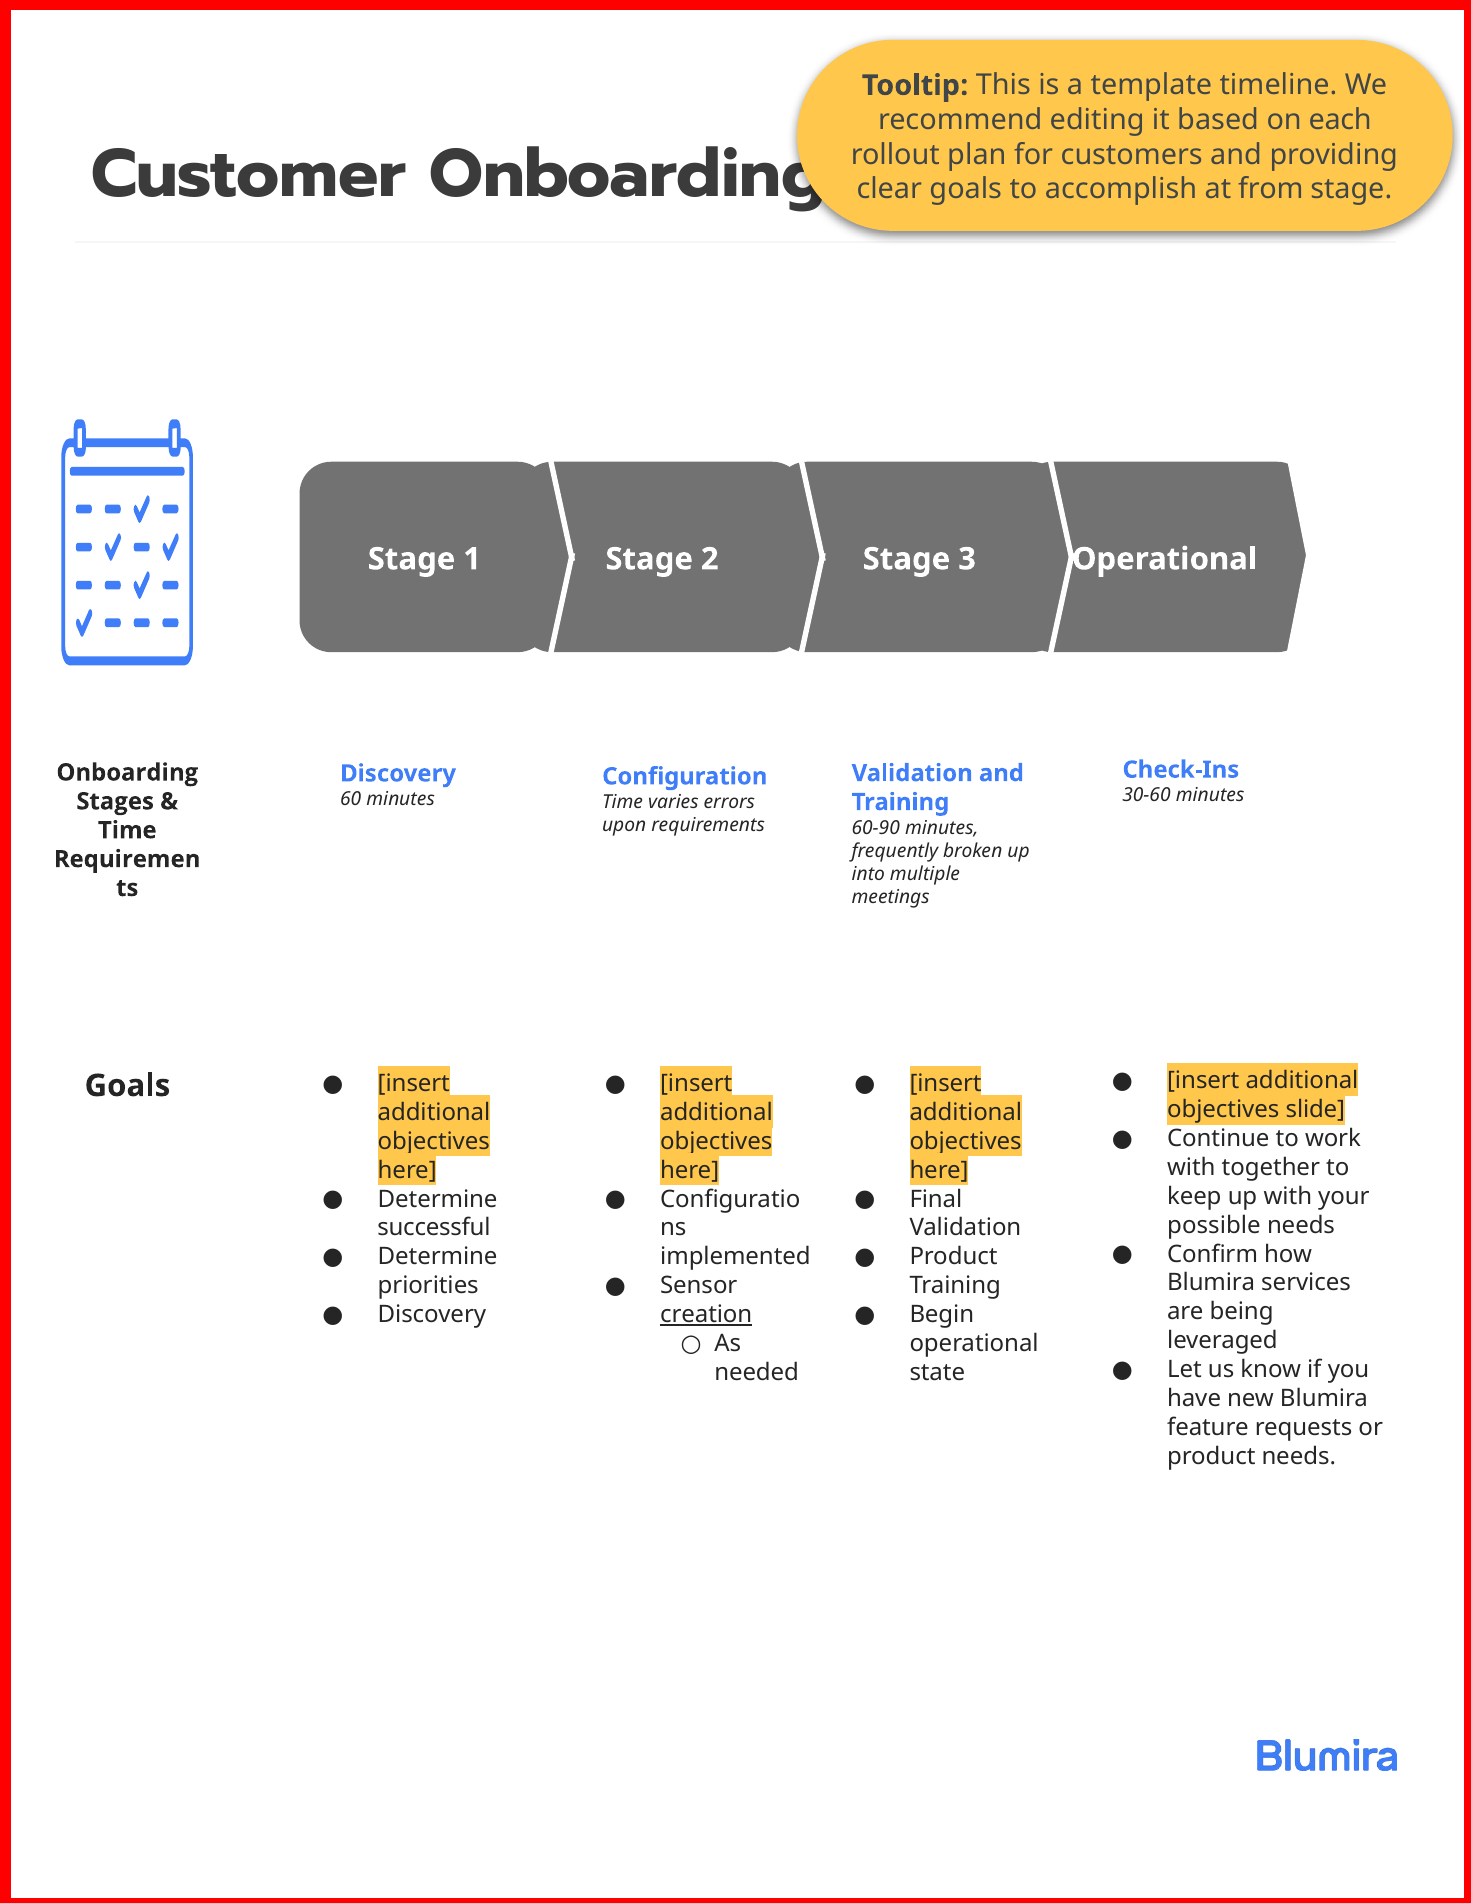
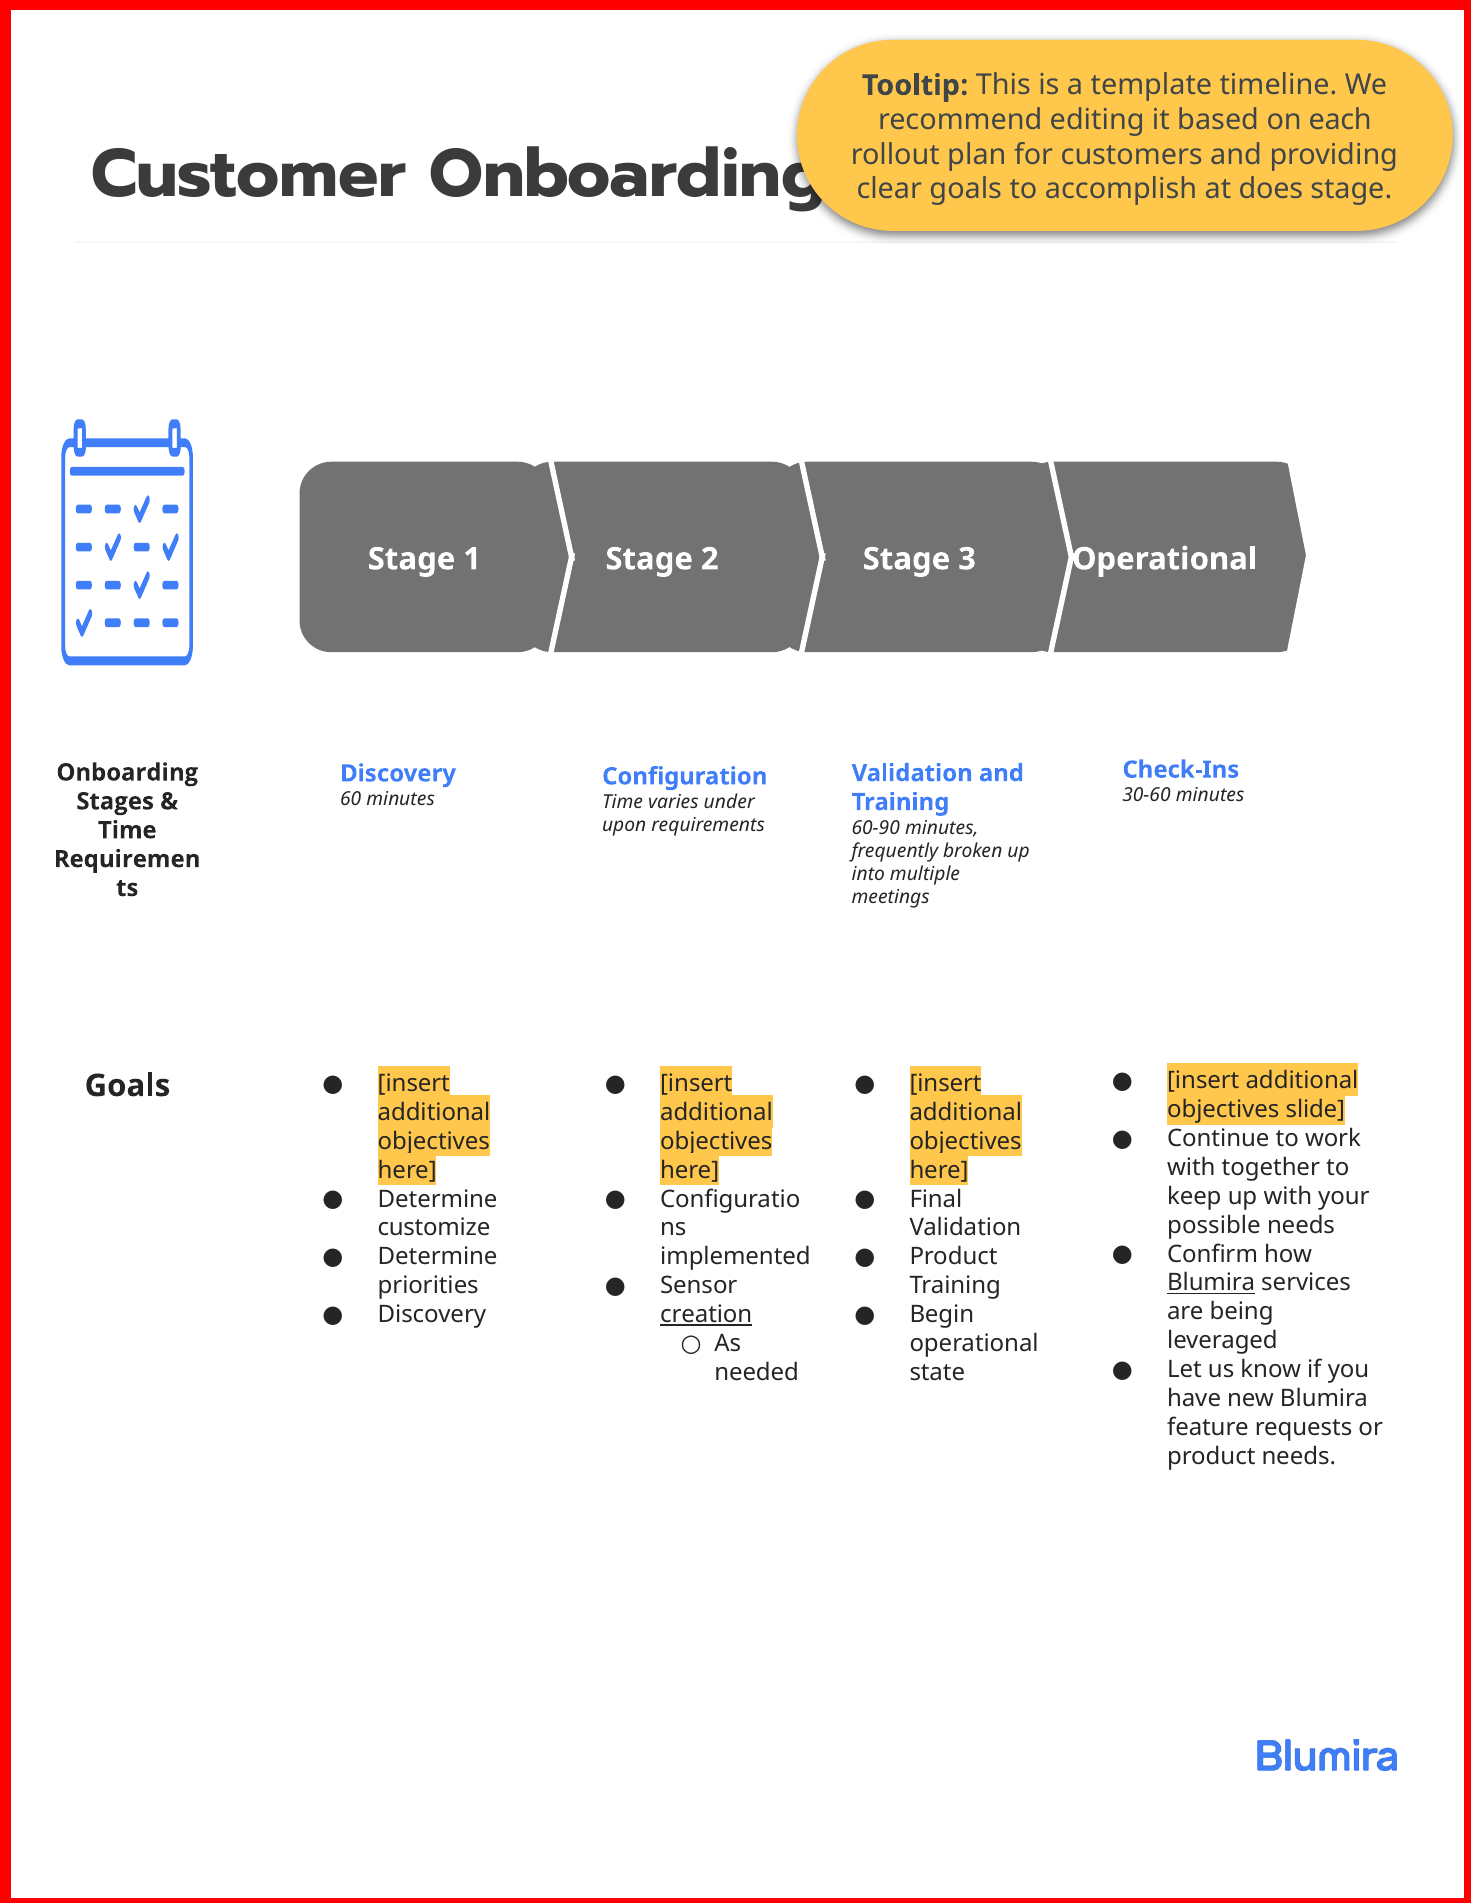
from: from -> does (1271, 189)
errors: errors -> under (729, 802)
successful: successful -> customize (434, 1228)
Blumira underline: none -> present (1211, 1283)
